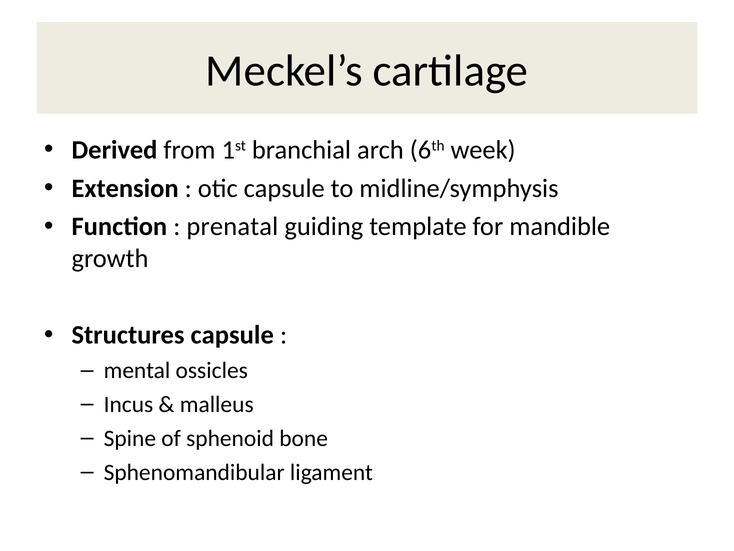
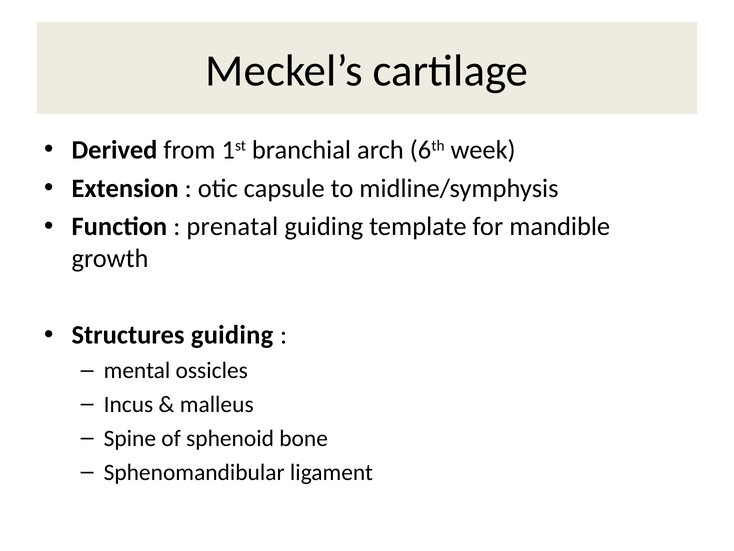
Structures capsule: capsule -> guiding (232, 335)
